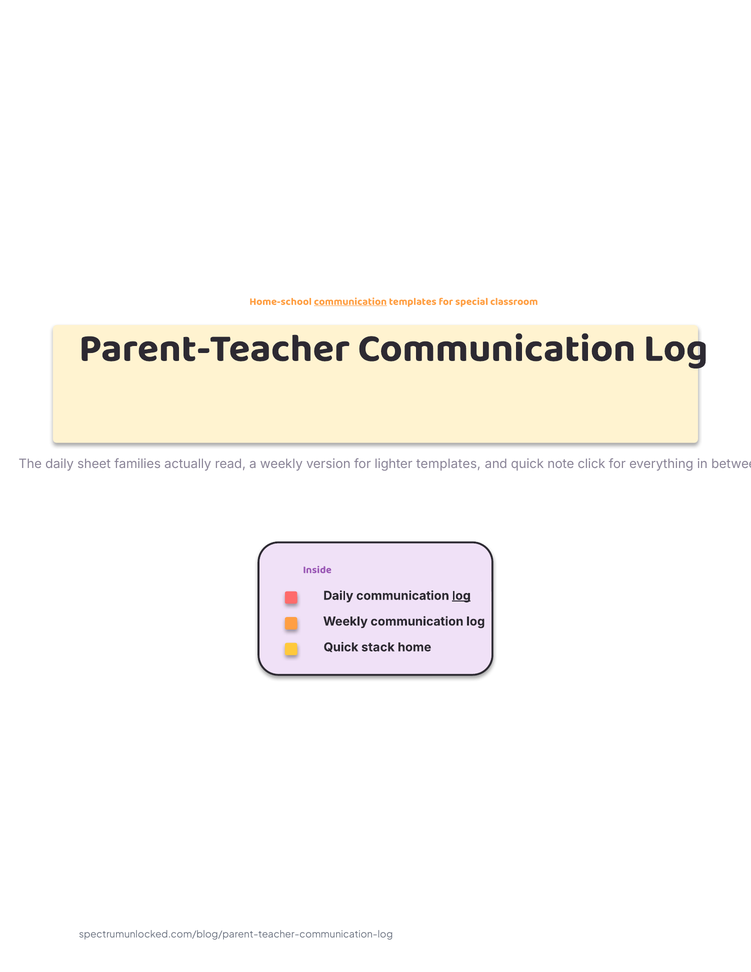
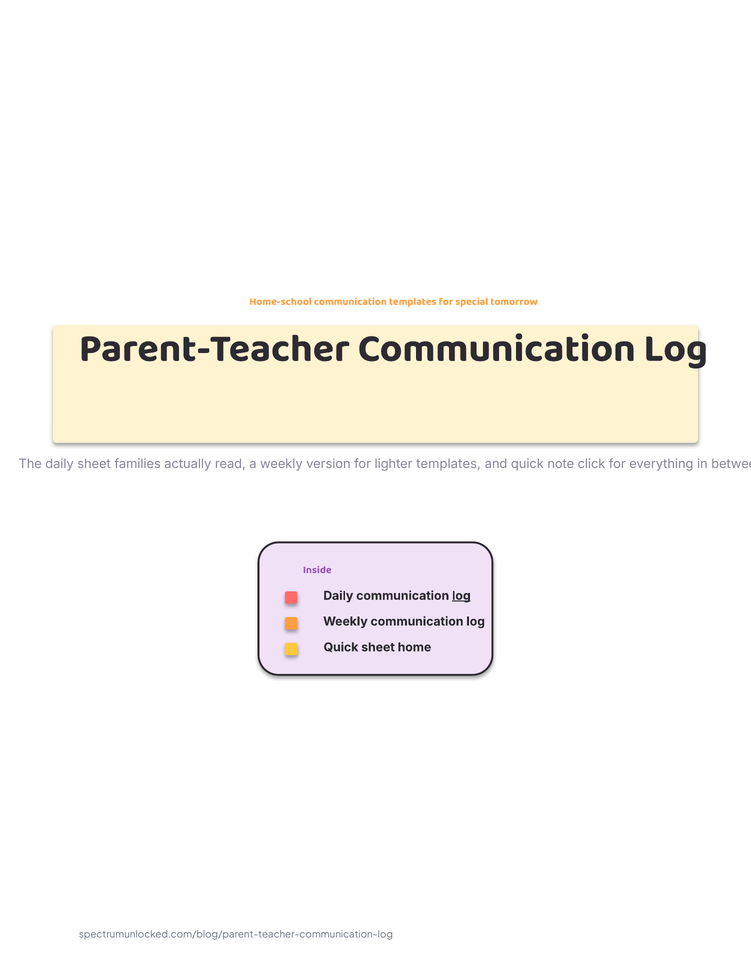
communication underline: present -> none (350, 301)
classroom: classroom -> tomorrow (514, 301)
Quick stack: stack -> sheet (378, 647)
